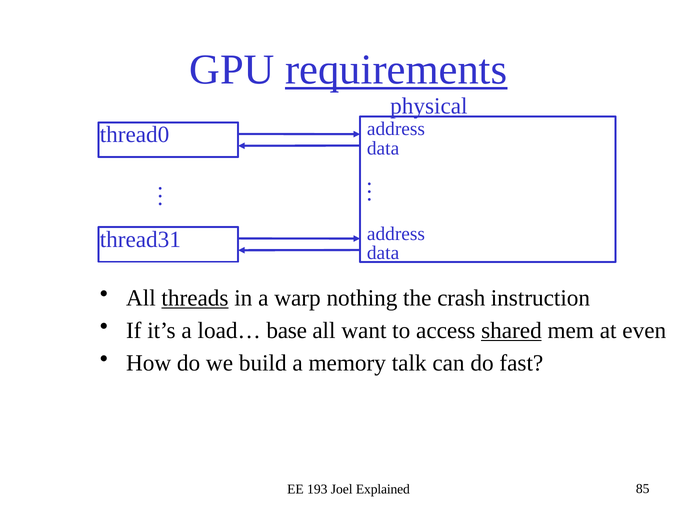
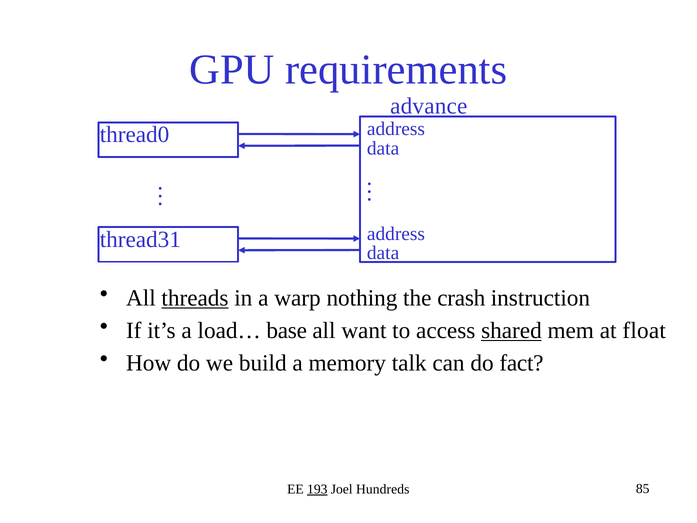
requirements underline: present -> none (396, 70)
physical: physical -> advance (429, 106)
even: even -> float (644, 330)
fast: fast -> fact (521, 363)
193 underline: none -> present (317, 489)
Explained: Explained -> Hundreds (383, 489)
